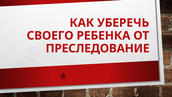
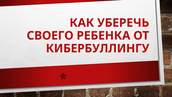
ПРЕСЛЕДОВАНИЕ: ПРЕСЛЕДОВАНИЕ -> КИБЕРБУЛЛИНГУ (98, 48)
